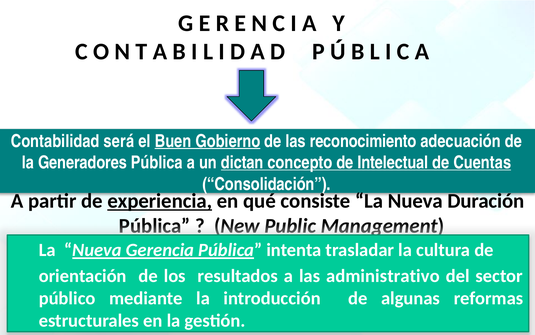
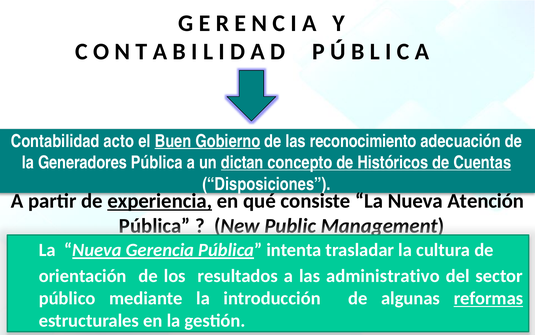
será: será -> acto (119, 141)
Intelectual: Intelectual -> Históricos (393, 162)
Consolidación: Consolidación -> Disposiciones (266, 184)
Duración: Duración -> Atención (486, 201)
reformas underline: none -> present (488, 298)
